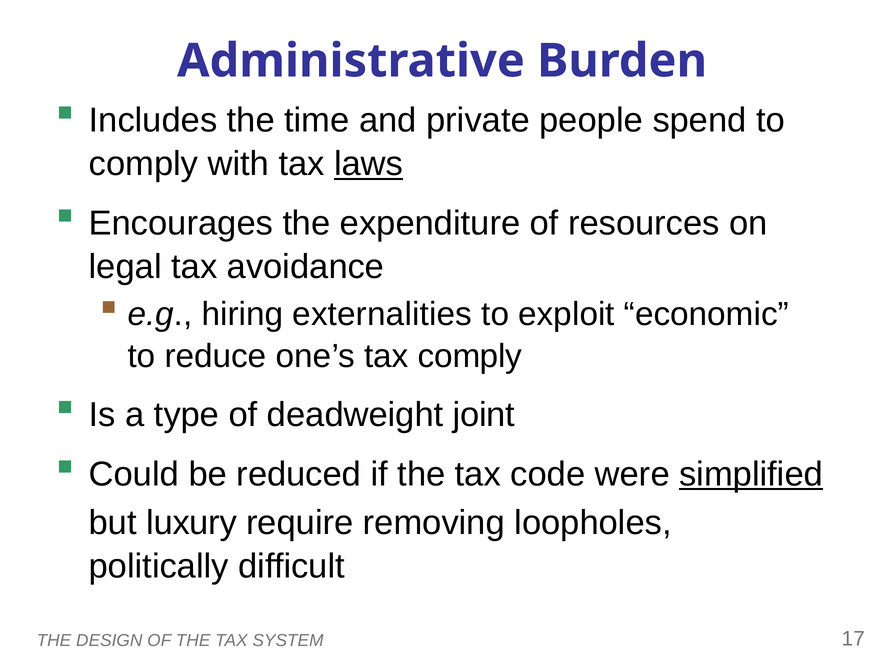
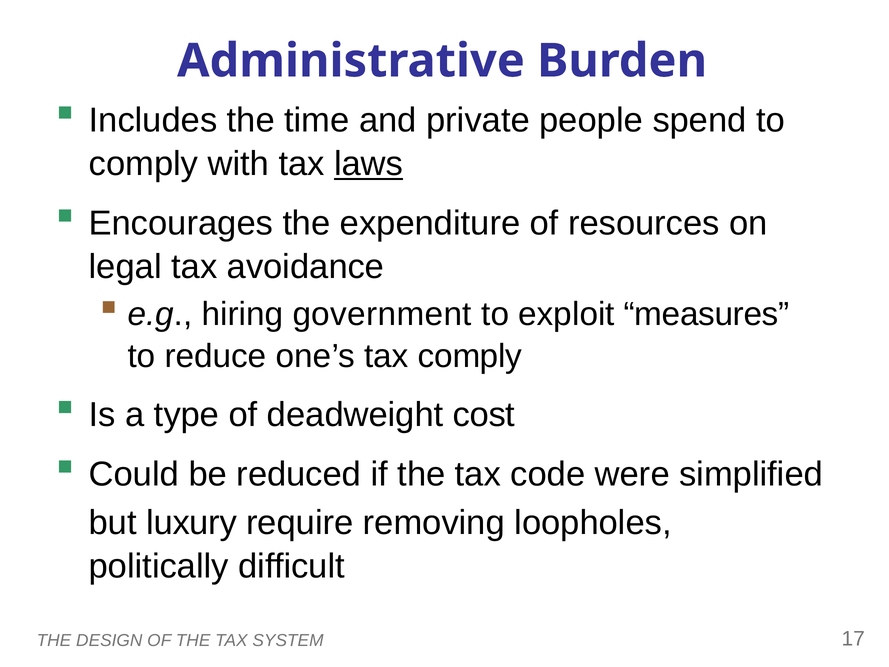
externalities: externalities -> government (382, 314)
economic: economic -> measures (707, 314)
joint: joint -> cost (484, 415)
simplified underline: present -> none (751, 474)
